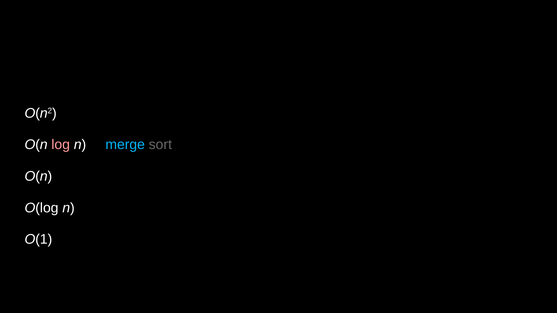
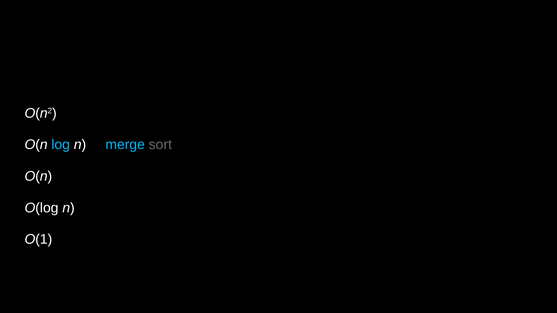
log colour: pink -> light blue (61, 145)
